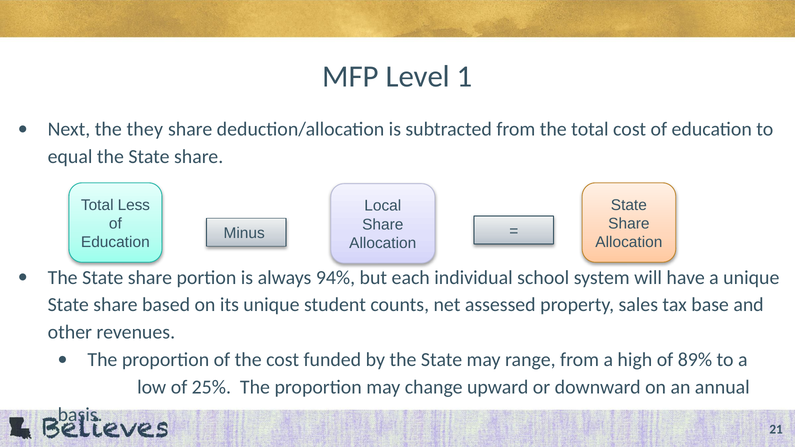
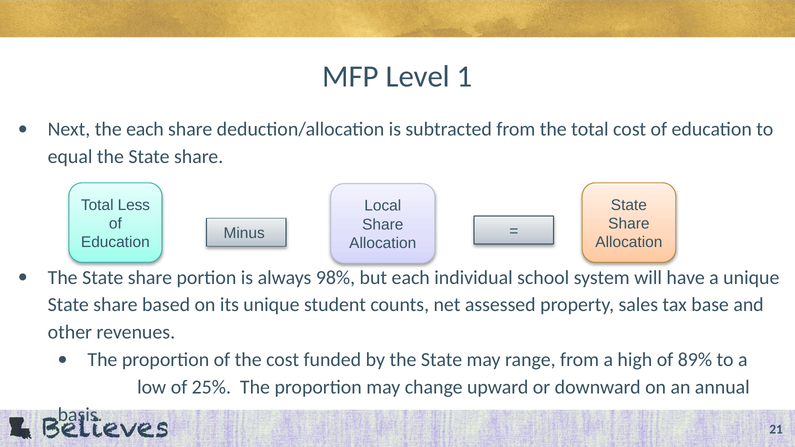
the they: they -> each (145, 129)
94%: 94% -> 98% (336, 278)
